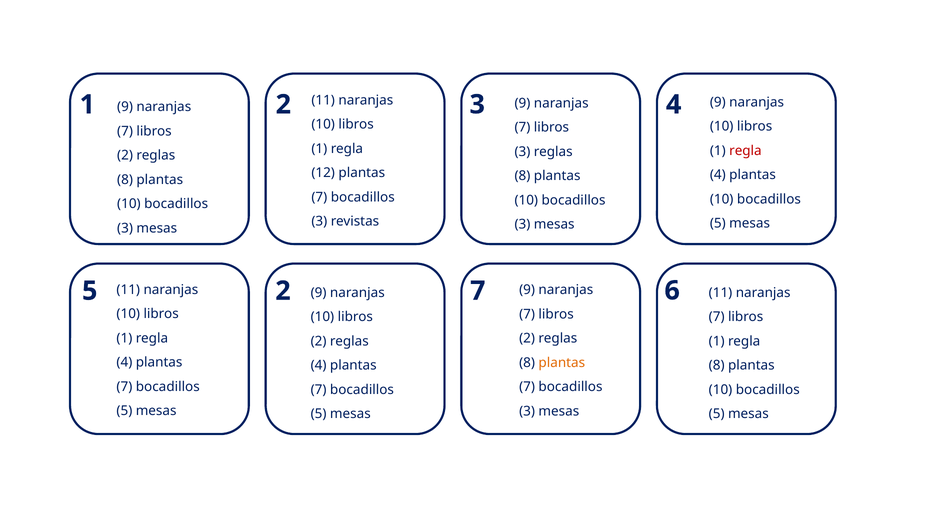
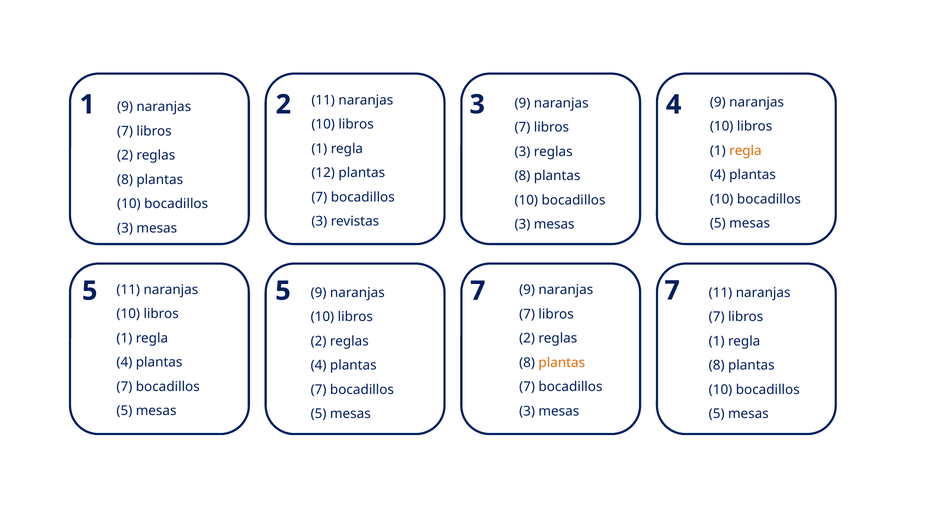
regla colour: red -> orange (745, 151)
5 2: 2 -> 5 (283, 291)
7 6: 6 -> 7 (672, 291)
